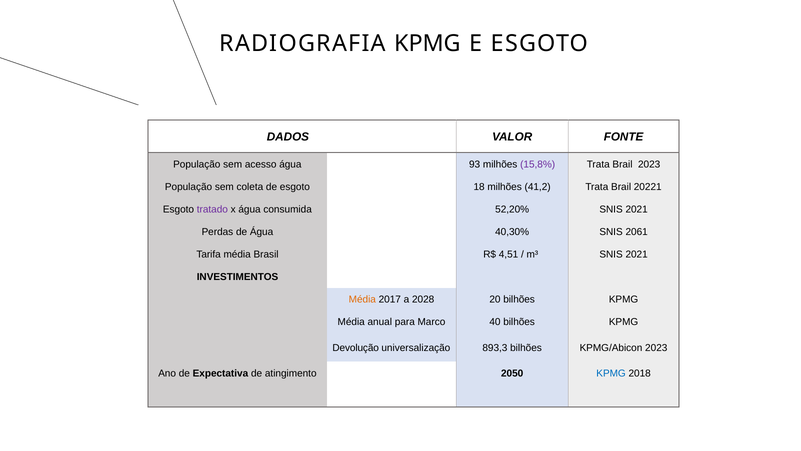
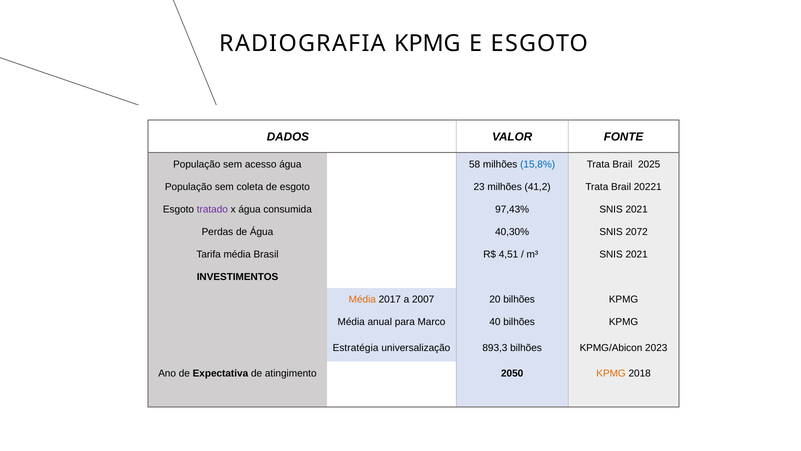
93: 93 -> 58 (475, 164)
15,8% colour: purple -> blue (538, 164)
Brail 2023: 2023 -> 2025 (649, 164)
18: 18 -> 23 (479, 187)
52,20%: 52,20% -> 97,43% (512, 209)
2061: 2061 -> 2072 (637, 232)
2028: 2028 -> 2007 (423, 299)
Devolução: Devolução -> Estratégia (356, 347)
KPMG colour: blue -> orange (611, 373)
